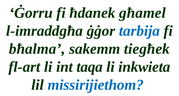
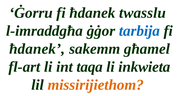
għamel: għamel -> twasslu (142, 13)
bħalma: bħalma -> ħdanek (37, 49)
tiegħek: tiegħek -> għamel (147, 49)
missirijiethom colour: blue -> orange (96, 85)
